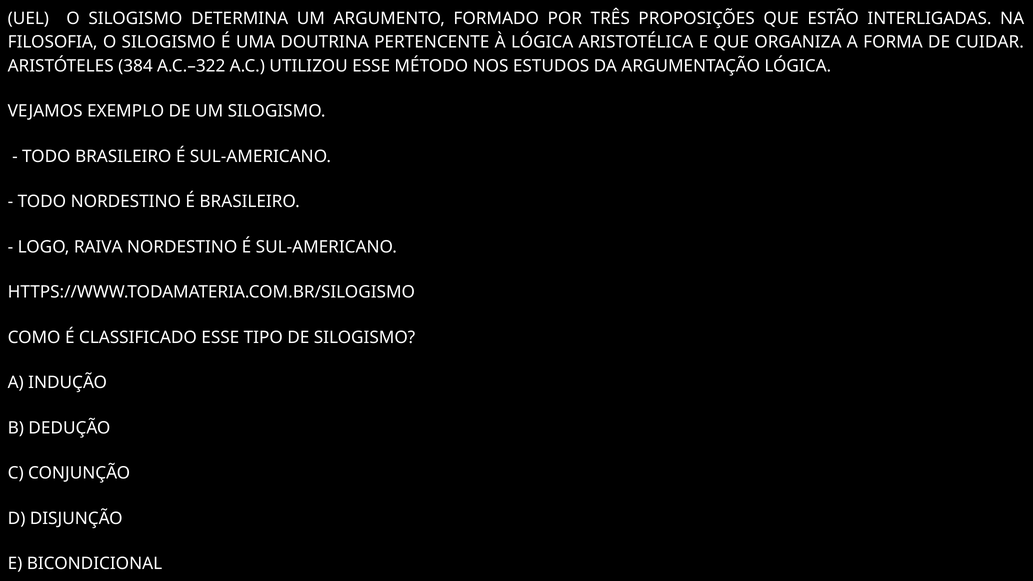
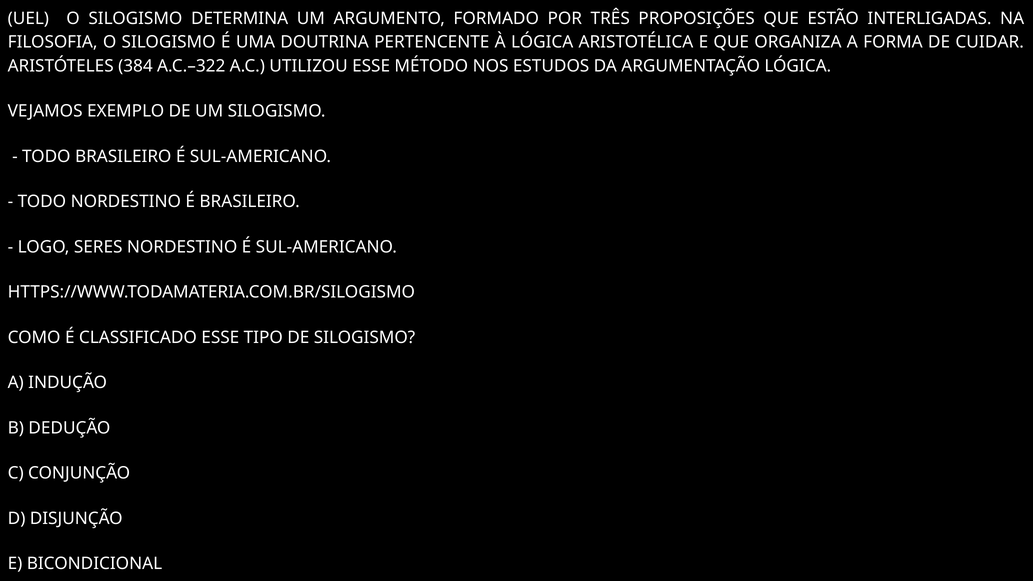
RAIVA: RAIVA -> SERES (98, 247)
